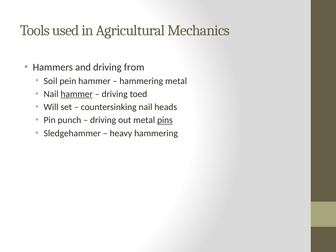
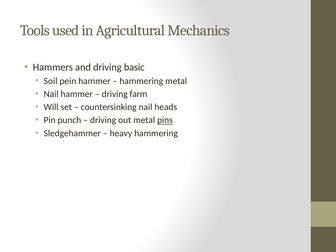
from: from -> basic (134, 67)
hammer underline: present -> none (77, 94)
toed: toed -> farm (138, 94)
